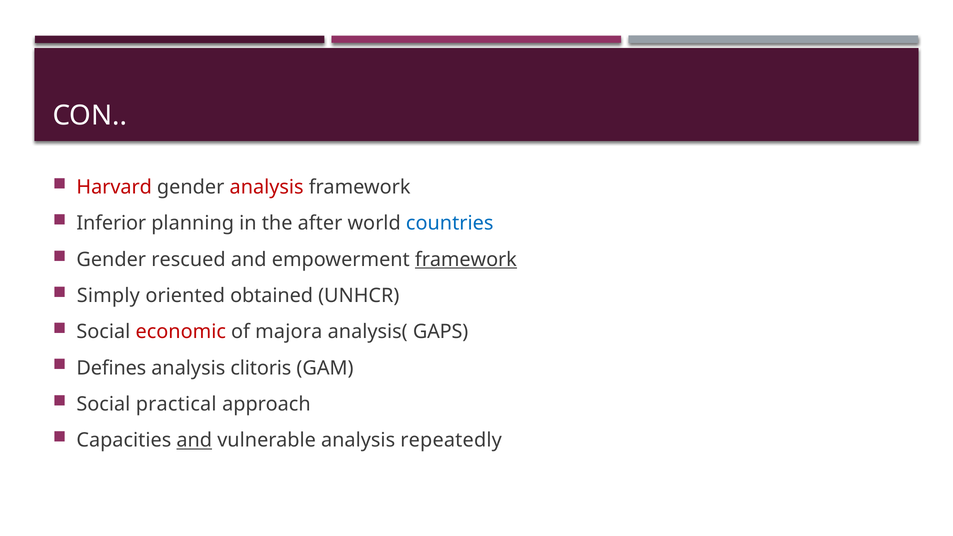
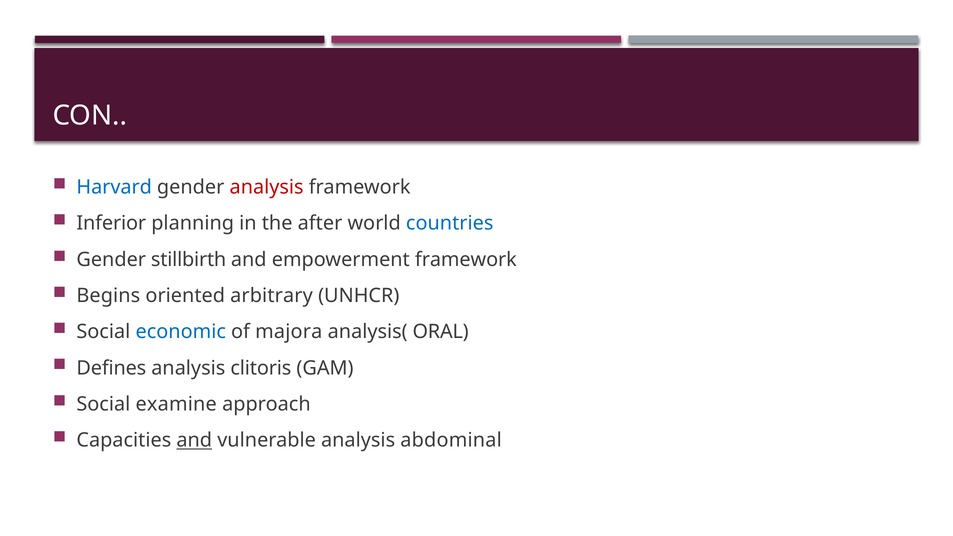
Harvard colour: red -> blue (114, 187)
rescued: rescued -> stillbirth (189, 260)
framework underline: present -> none (466, 260)
Simply: Simply -> Begins (108, 296)
obtained: obtained -> arbitrary (271, 296)
economic colour: red -> blue (181, 332)
GAPS: GAPS -> ORAL (441, 332)
practical: practical -> examine (176, 404)
repeatedly: repeatedly -> abdominal (451, 440)
